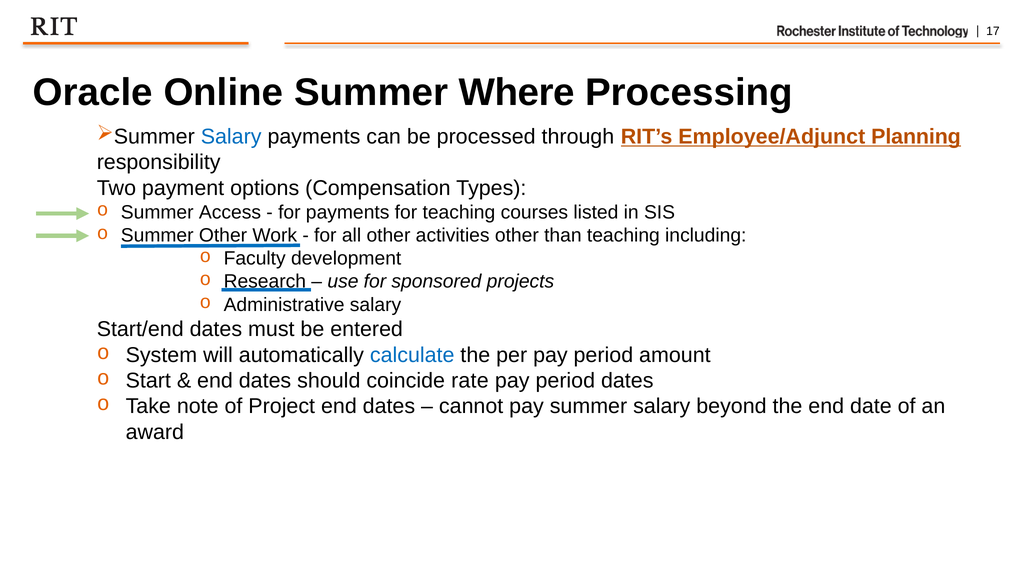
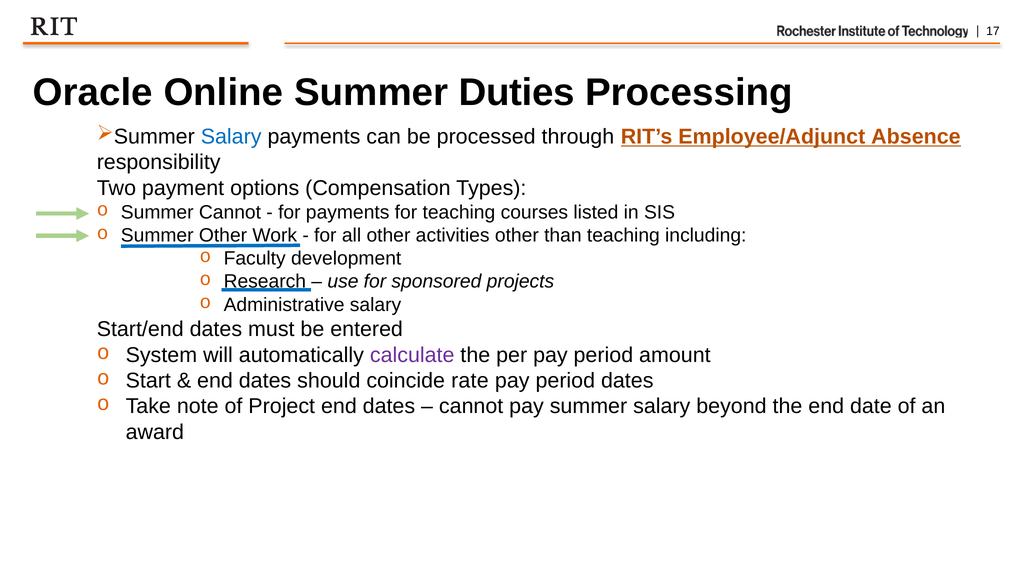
Where: Where -> Duties (517, 93)
Planning: Planning -> Absence (916, 137)
Summer Access: Access -> Cannot (230, 212)
calculate colour: blue -> purple (412, 355)
